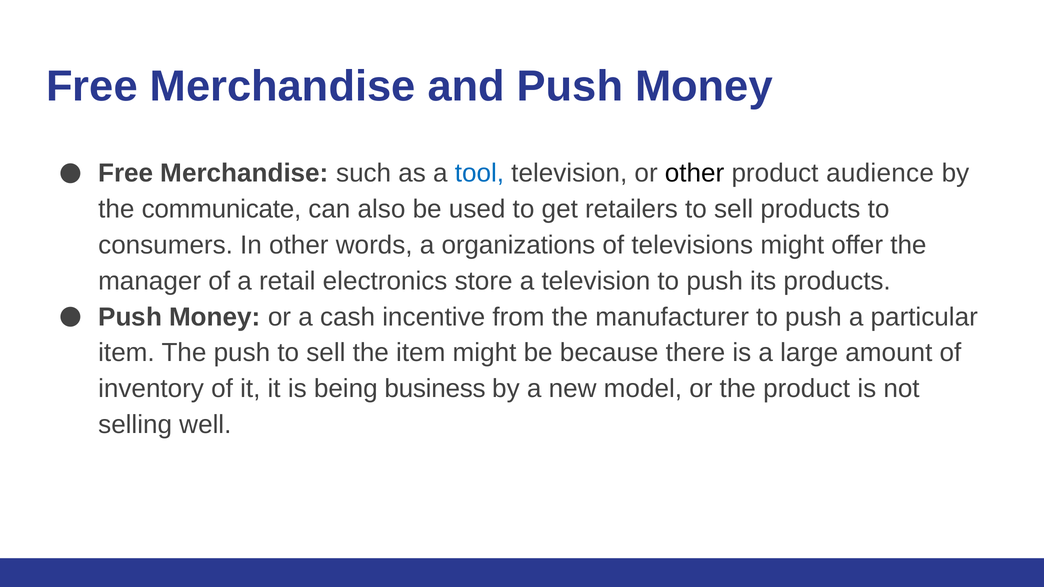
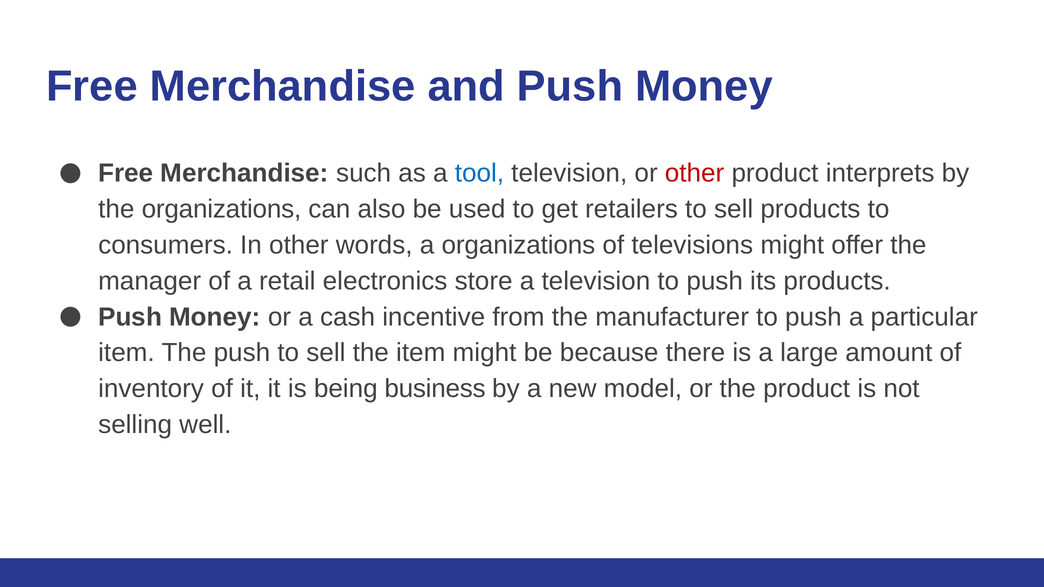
other colour: black -> red (695, 173)
audience: audience -> interprets (880, 173)
the communicate: communicate -> organizations (221, 209)
